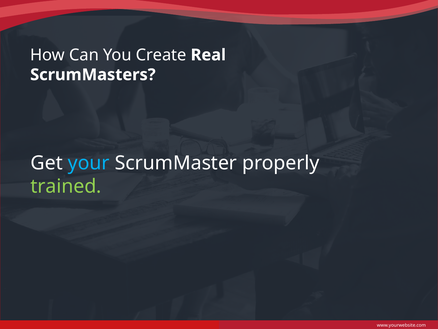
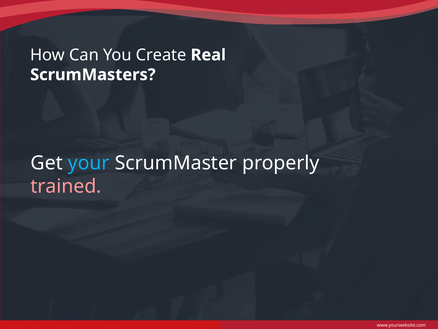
trained colour: light green -> pink (66, 186)
